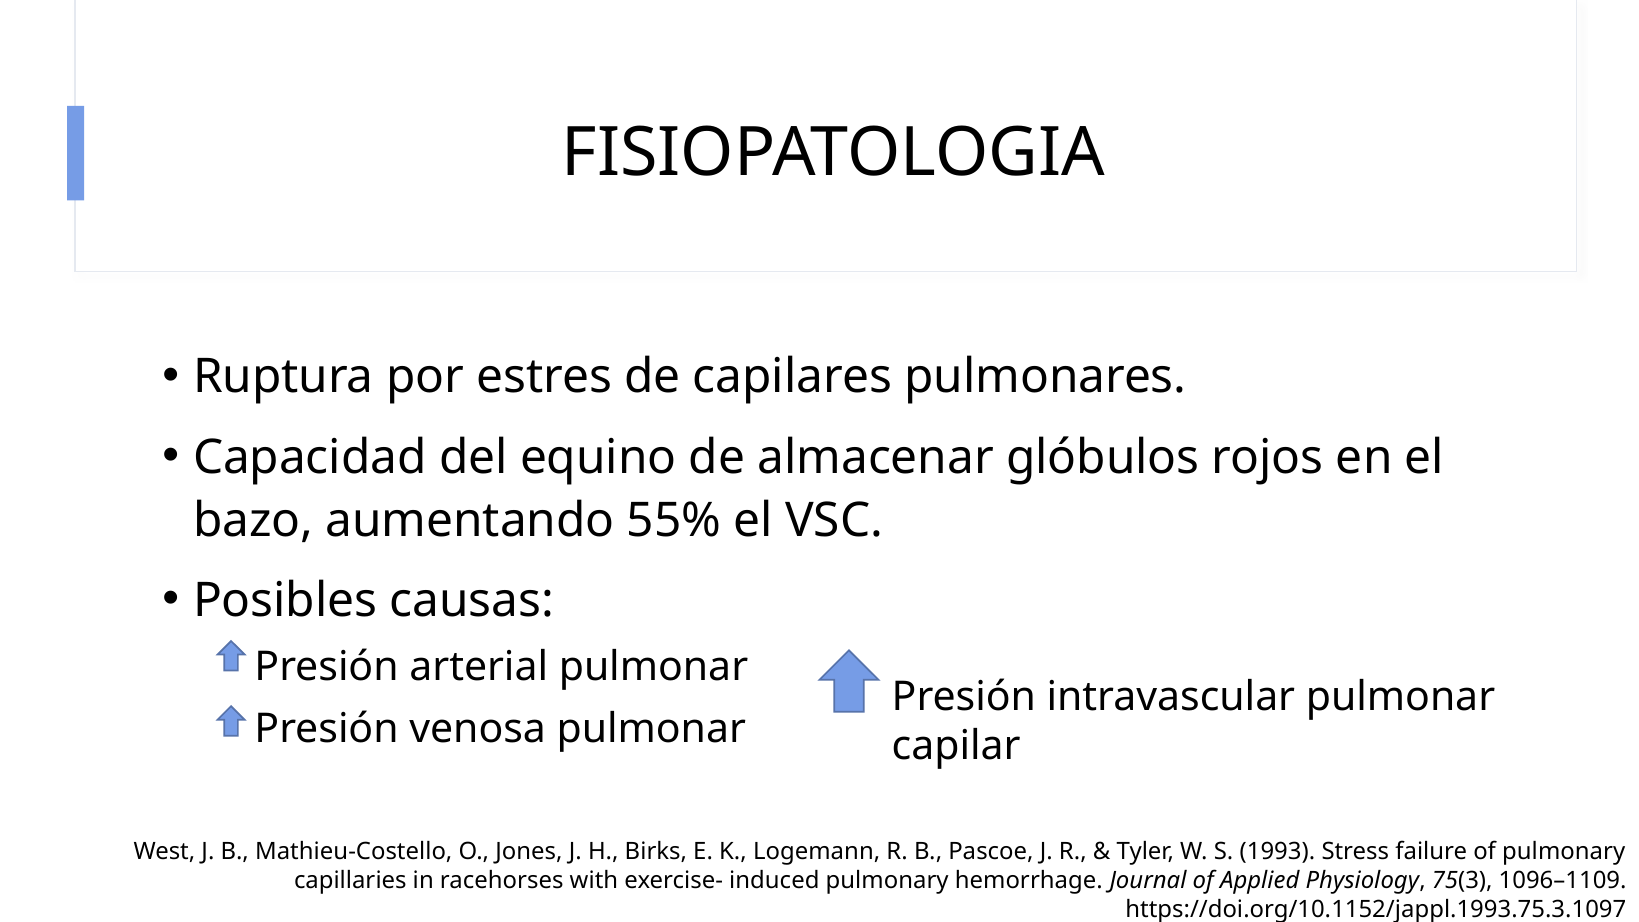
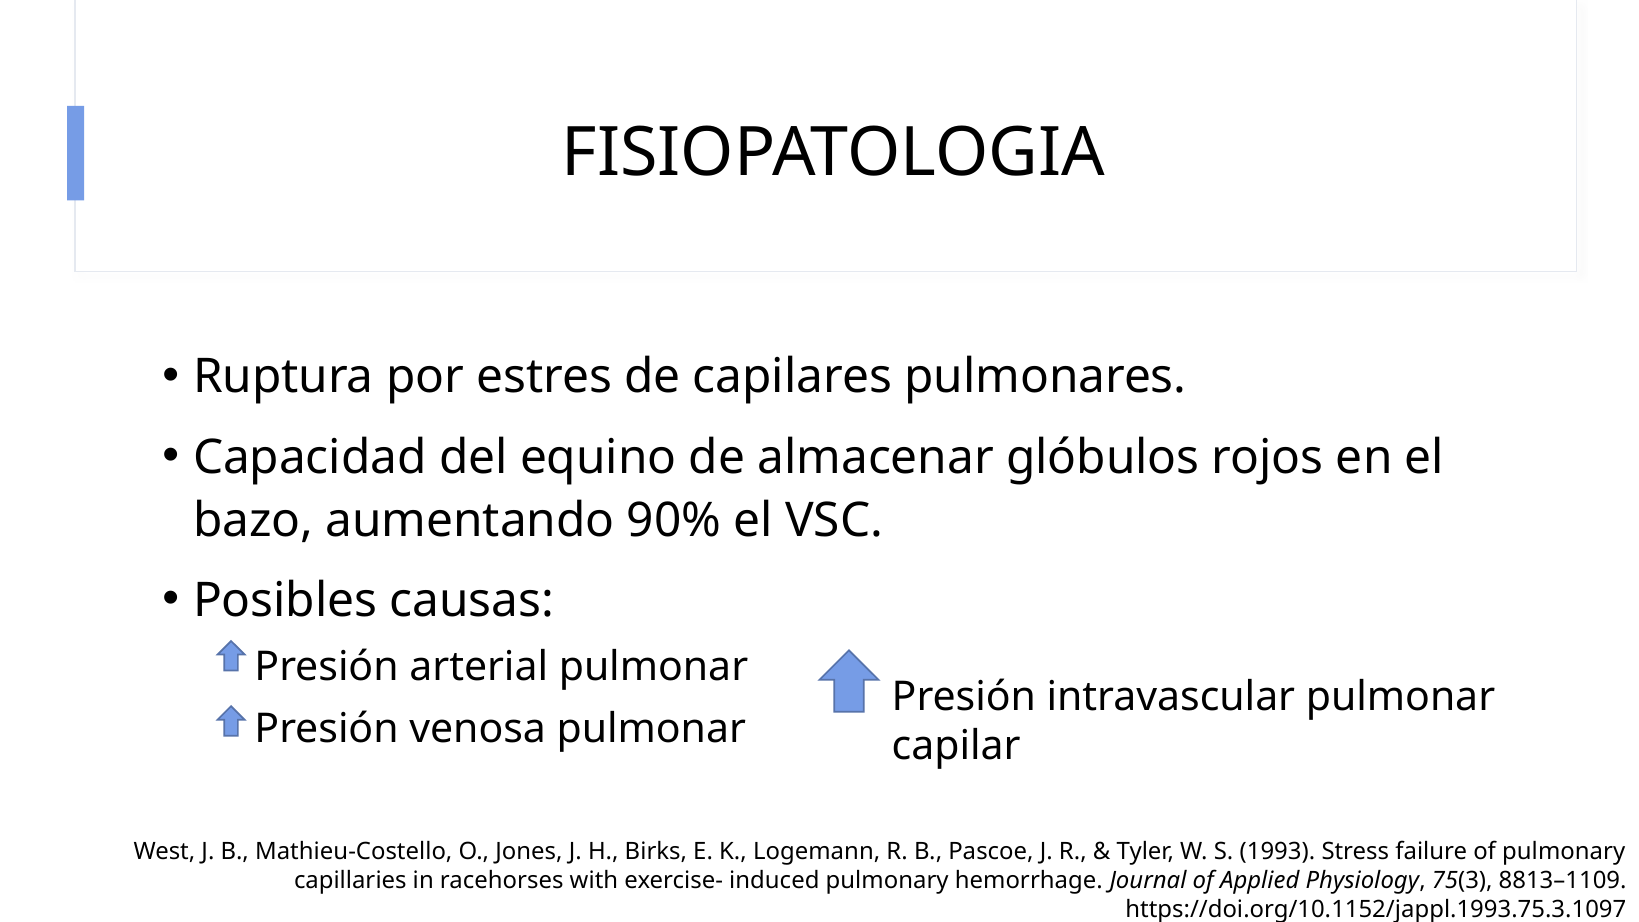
55%: 55% -> 90% (674, 520)
1096–1109: 1096–1109 -> 8813–1109 (1563, 880)
